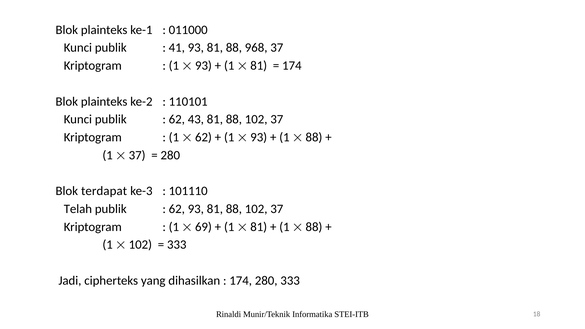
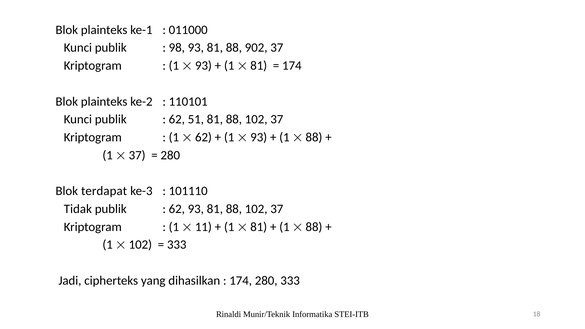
41: 41 -> 98 (177, 48)
968: 968 -> 902 (256, 48)
43: 43 -> 51 (196, 119)
Telah: Telah -> Tidak (78, 209)
69: 69 -> 11 (203, 227)
